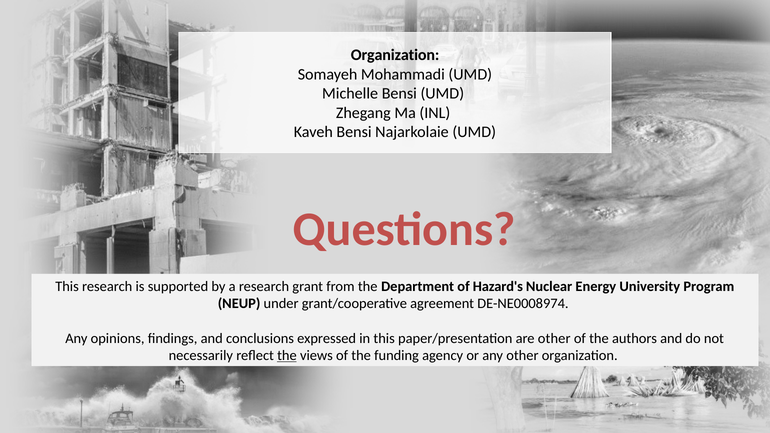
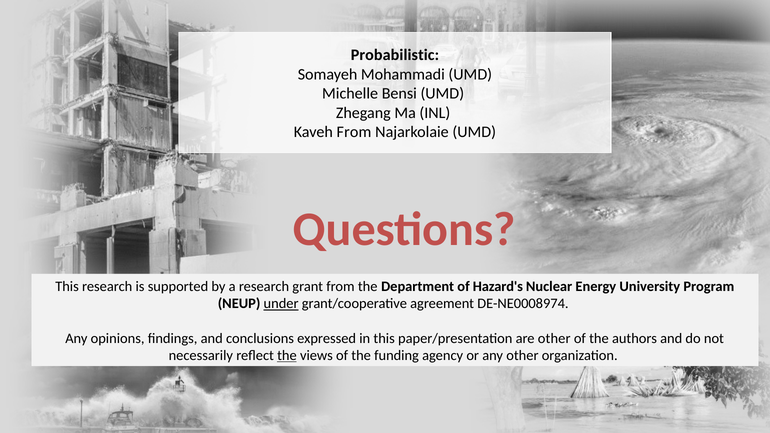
Organization: Organization -> Probabilistic (395, 55)
Kaveh Bensi: Bensi -> From (354, 132)
under underline: none -> present (281, 304)
